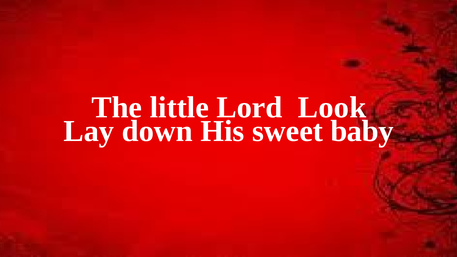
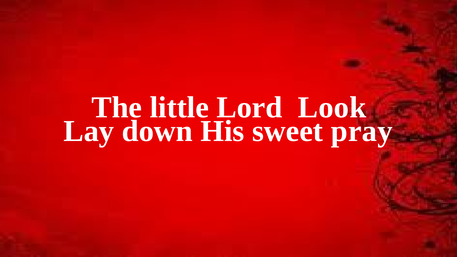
baby: baby -> pray (362, 131)
